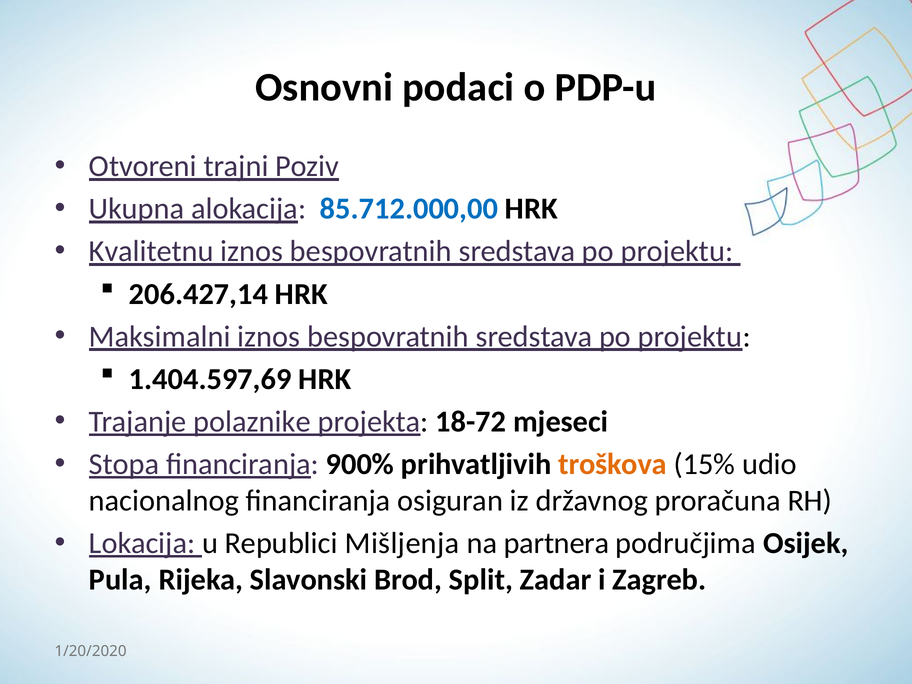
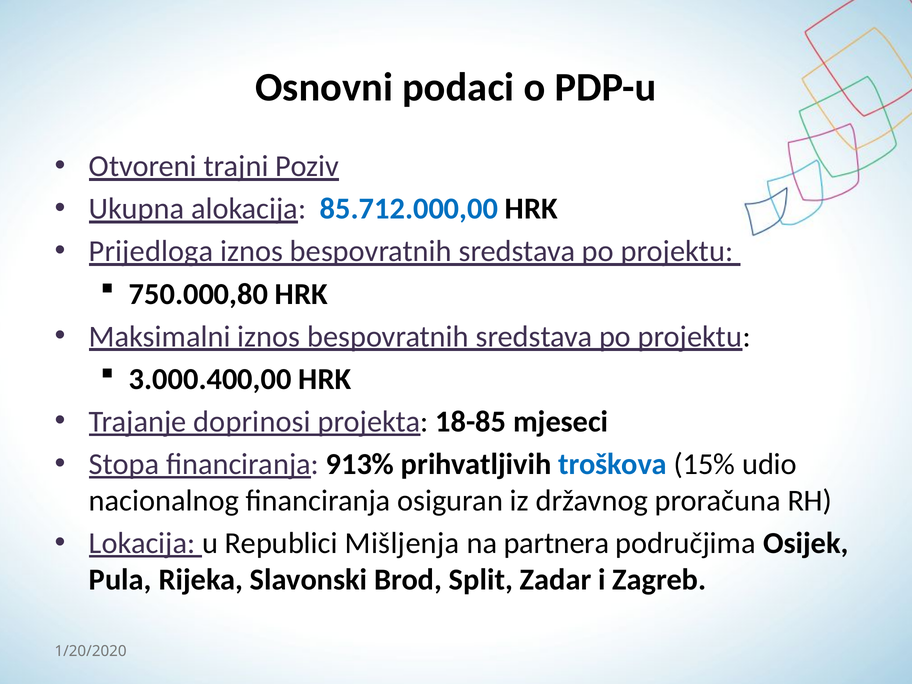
Kvalitetnu: Kvalitetnu -> Prijedloga (151, 251)
206.427,14: 206.427,14 -> 750.000,80 (198, 294)
1.404.597,69: 1.404.597,69 -> 3.000.400,00 (210, 379)
polaznike: polaznike -> doprinosi (252, 422)
18-72: 18-72 -> 18-85 (471, 422)
900%: 900% -> 913% (360, 464)
troškova colour: orange -> blue (612, 464)
